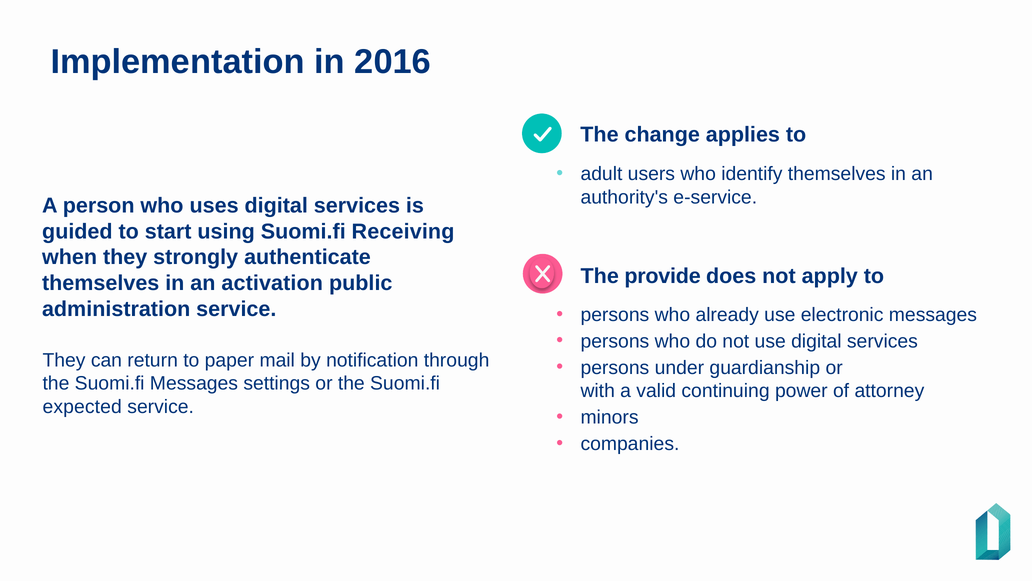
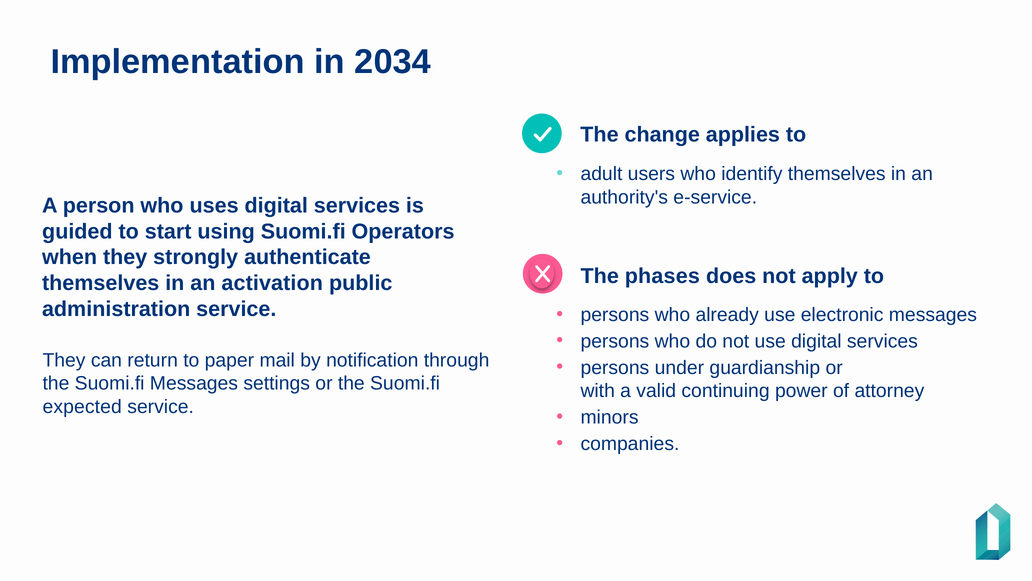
2016: 2016 -> 2034 (393, 62)
Receiving: Receiving -> Operators (403, 231)
provide: provide -> phases (662, 276)
